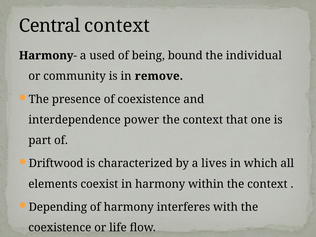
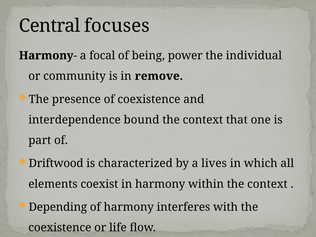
Central context: context -> focuses (117, 26)
used: used -> focal (102, 56)
bound: bound -> power (185, 56)
power: power -> bound (142, 120)
